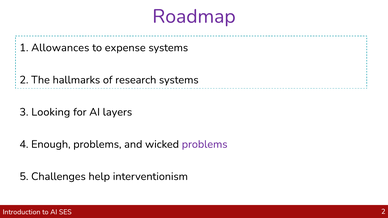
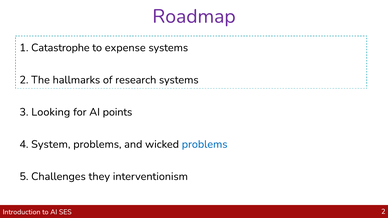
Allowances: Allowances -> Catastrophe (60, 48)
layers: layers -> points (117, 112)
Enough: Enough -> System (51, 144)
problems colour: purple -> blue (205, 144)
help: help -> they (99, 177)
